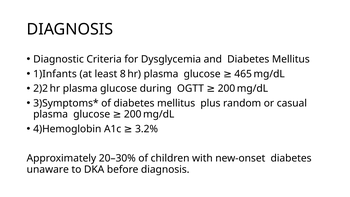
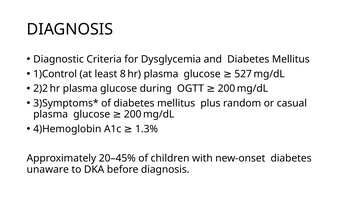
1)Infants: 1)Infants -> 1)Control (55, 74)
465: 465 -> 527 (243, 74)
3.2%: 3.2% -> 1.3% (147, 129)
20–30%: 20–30% -> 20–45% (117, 158)
